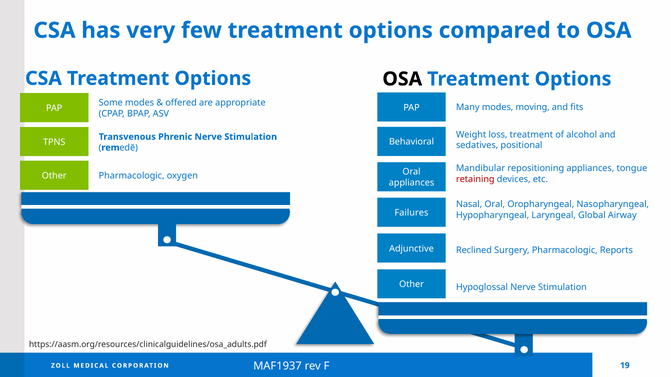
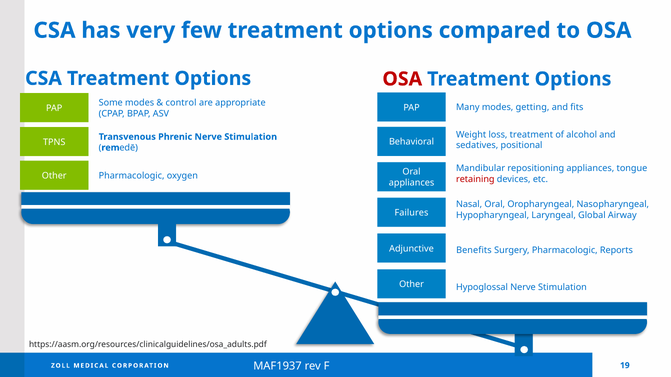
OSA colour: black -> red (402, 79)
offered: offered -> control (181, 103)
moving: moving -> getting (533, 107)
Reclined: Reclined -> Benefits (474, 250)
